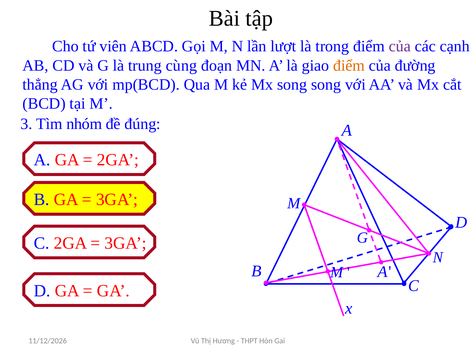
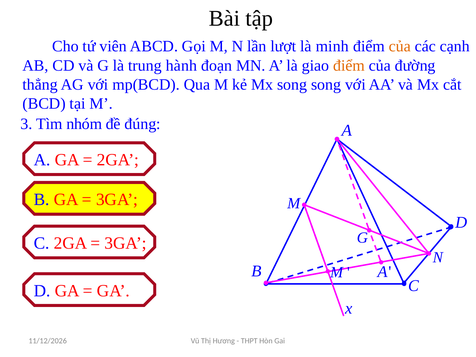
trong: trong -> minh (332, 46)
của colour: purple -> orange (400, 46)
cùng: cùng -> hành (181, 65)
